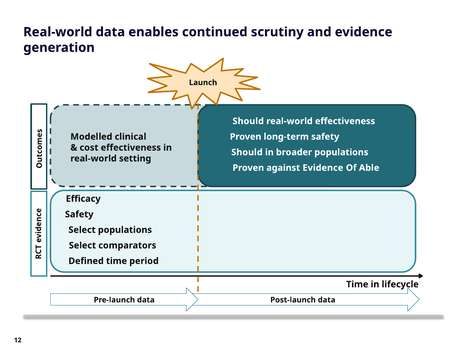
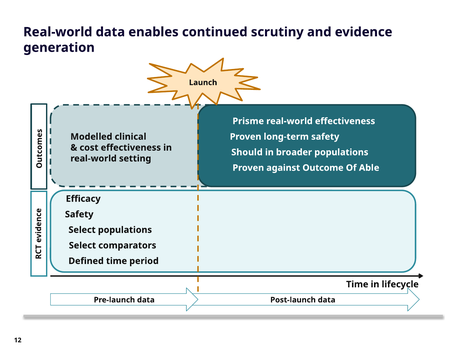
Should: Should -> Prisme (248, 121)
against Evidence: Evidence -> Outcome (323, 168)
